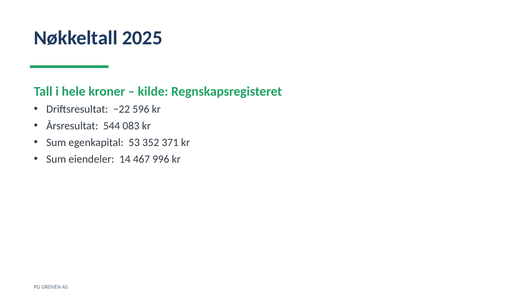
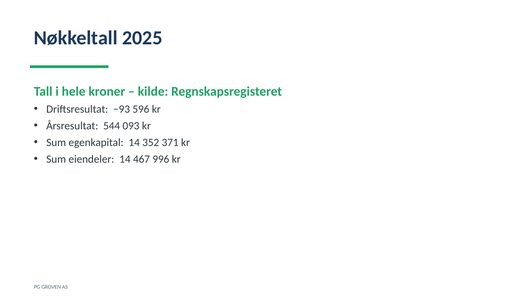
−22: −22 -> −93 (122, 109)
083: 083 -> 093 (131, 126)
egenkapital 53: 53 -> 14 (134, 143)
